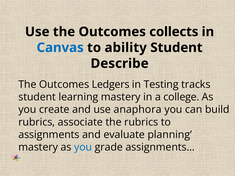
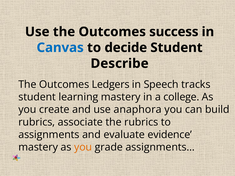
collects: collects -> success (174, 32)
ability: ability -> decide (126, 48)
Testing: Testing -> Speech (161, 85)
planning: planning -> evidence (170, 135)
you colour: blue -> orange (83, 147)
